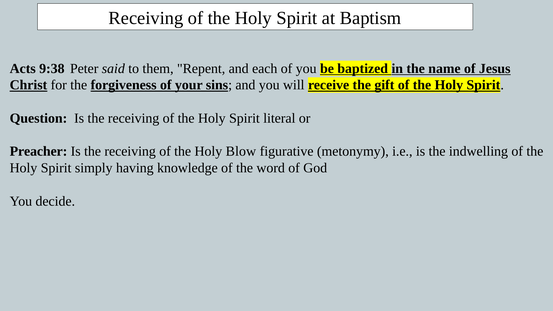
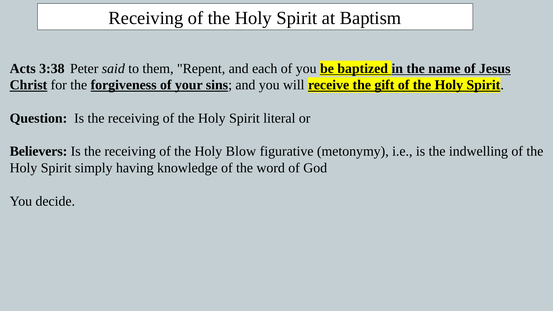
9:38: 9:38 -> 3:38 (52, 68)
Preacher: Preacher -> Believers (38, 151)
